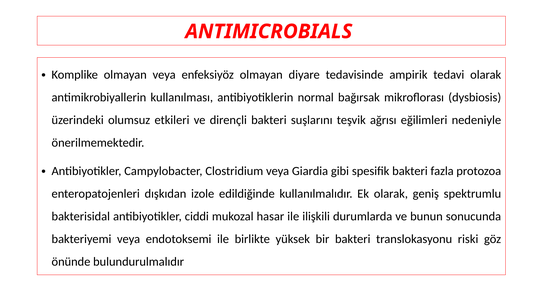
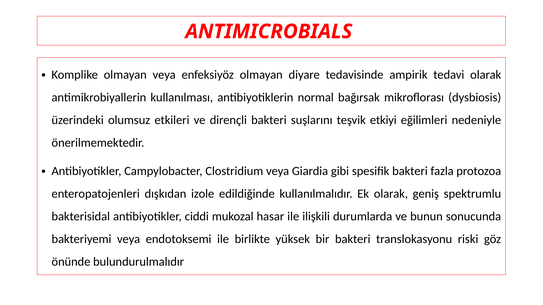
ağrısı: ağrısı -> etkiyi (383, 120)
